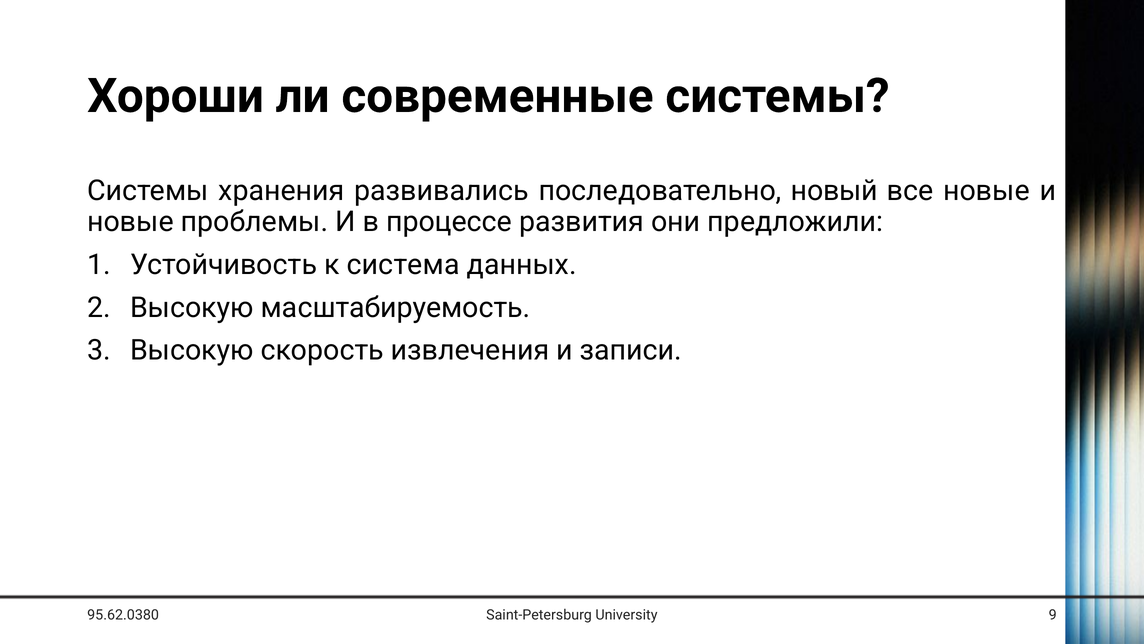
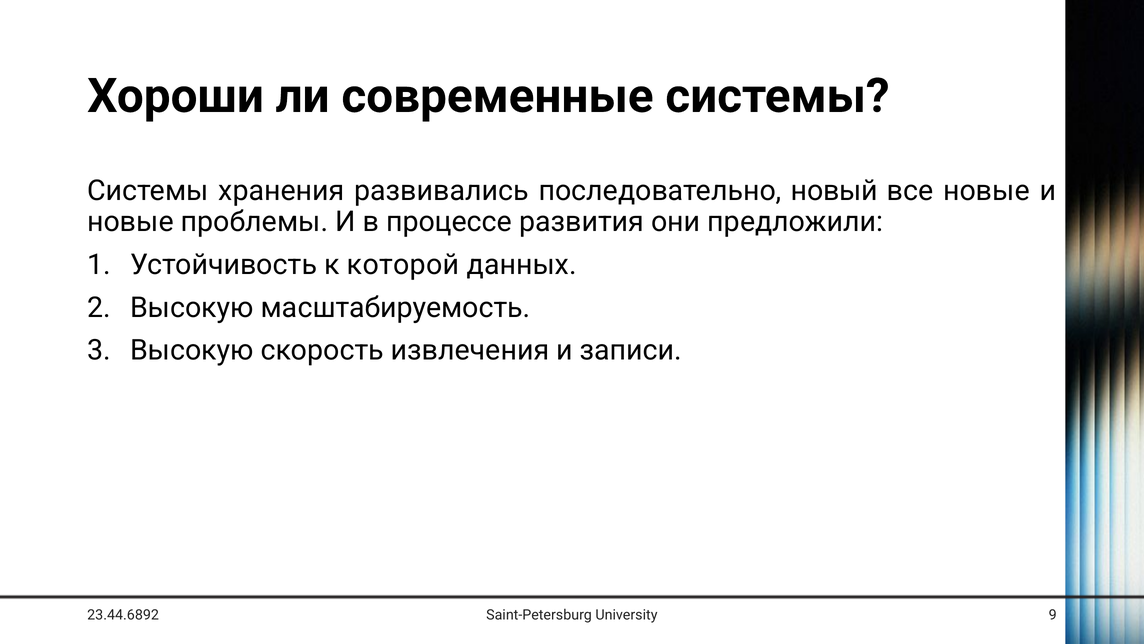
система: система -> которой (403, 265)
95.62.0380: 95.62.0380 -> 23.44.6892 (123, 615)
